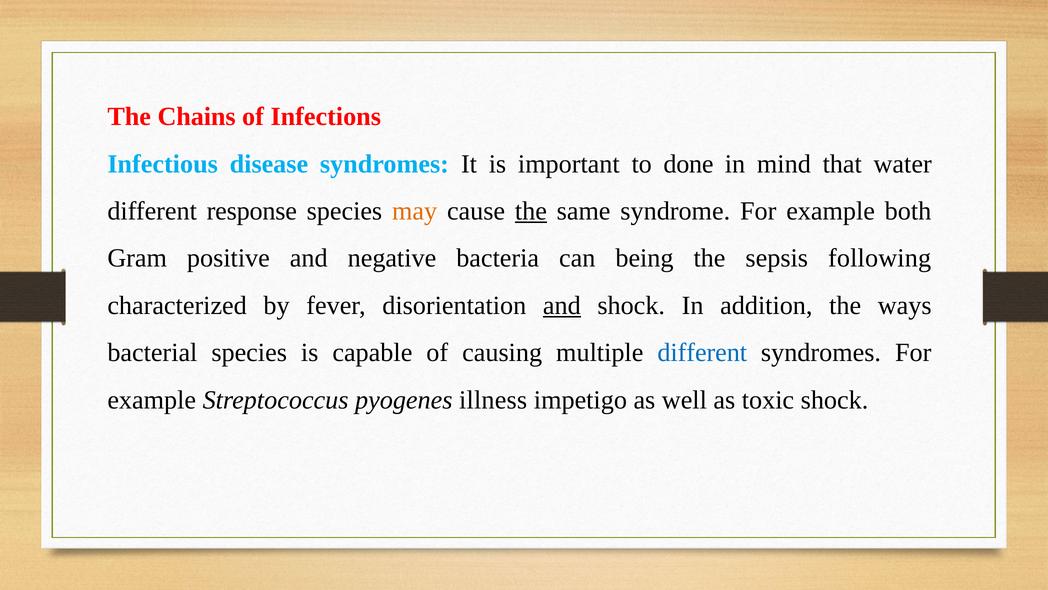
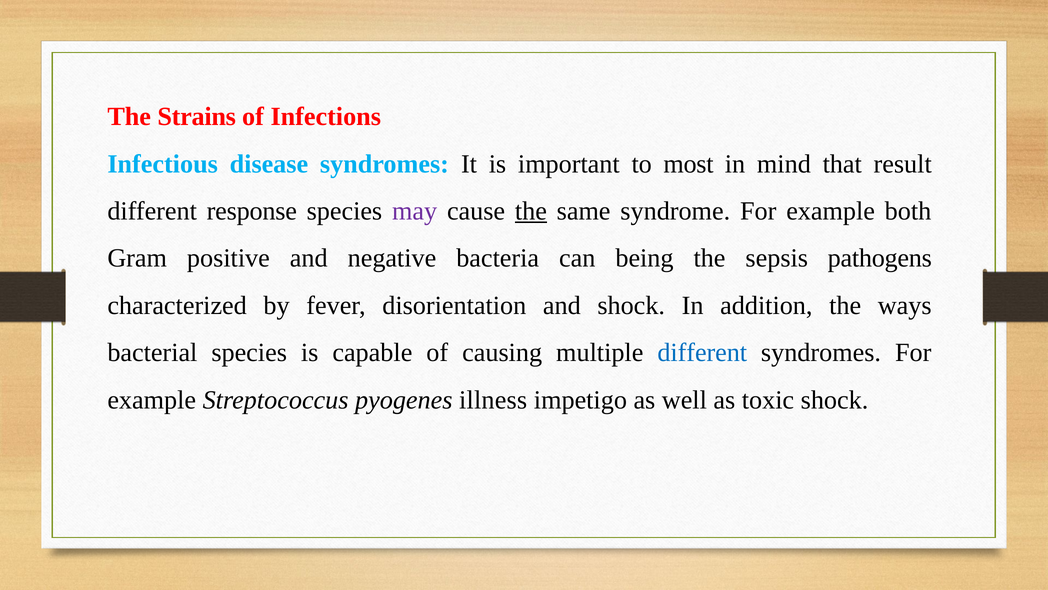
Chains: Chains -> Strains (197, 117)
done: done -> most (688, 164)
water: water -> result (903, 164)
may colour: orange -> purple (415, 211)
following: following -> pathogens (880, 258)
and underline: present -> none (562, 305)
